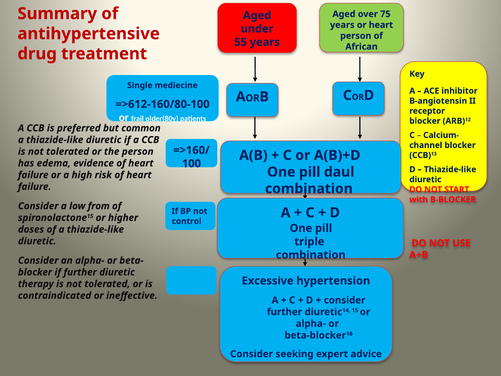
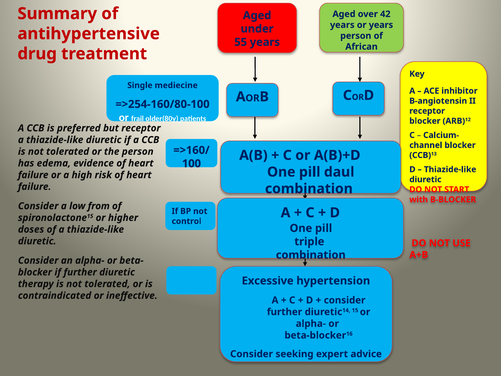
75: 75 -> 42 (385, 14)
or heart: heart -> years (381, 25)
=>612-160/80-100: =>612-160/80-100 -> =>254-160/80-100 (162, 104)
but common: common -> receptor (141, 128)
